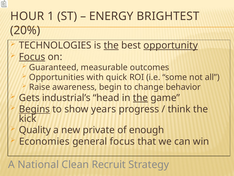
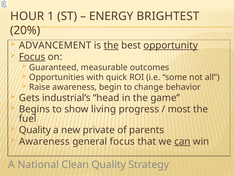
TECHNOLOGIES: TECHNOLOGIES -> ADVANCEMENT (55, 45)
the underline: present -> none (140, 98)
Begins underline: present -> none (34, 109)
years: years -> living (104, 109)
think: think -> most (179, 109)
kick: kick -> fuel (28, 118)
enough: enough -> parents (147, 130)
Economies: Economies -> Awareness (44, 141)
can underline: none -> present (182, 141)
Recruit: Recruit -> Quality (109, 164)
